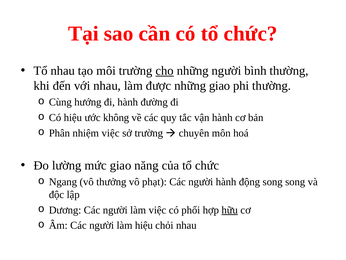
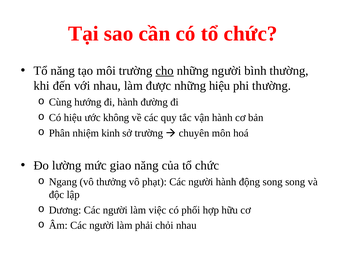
Tổ nhau: nhau -> năng (63, 71)
những giao: giao -> hiệu (220, 86)
nhiệm việc: việc -> kinh (111, 133)
hữu underline: present -> none (230, 210)
làm hiệu: hiệu -> phải (144, 225)
